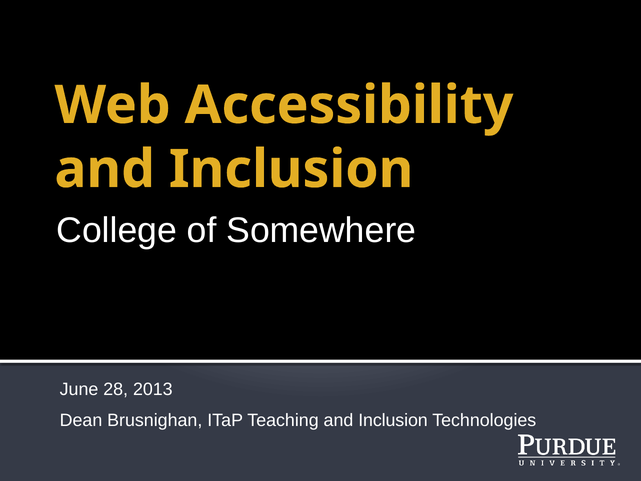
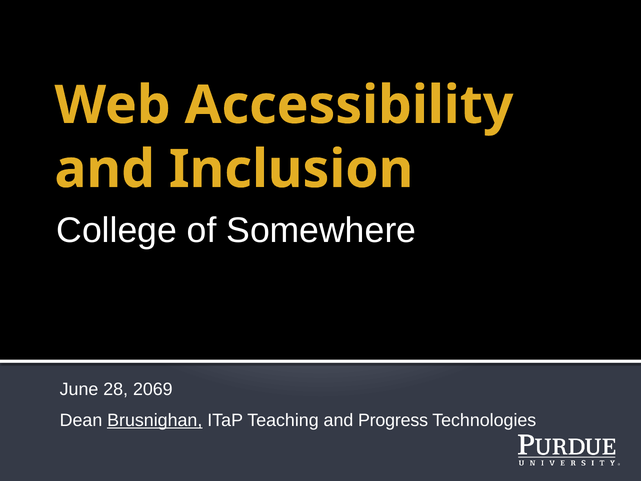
2013: 2013 -> 2069 (153, 389)
Brusnighan underline: none -> present (155, 420)
Teaching and Inclusion: Inclusion -> Progress (393, 420)
